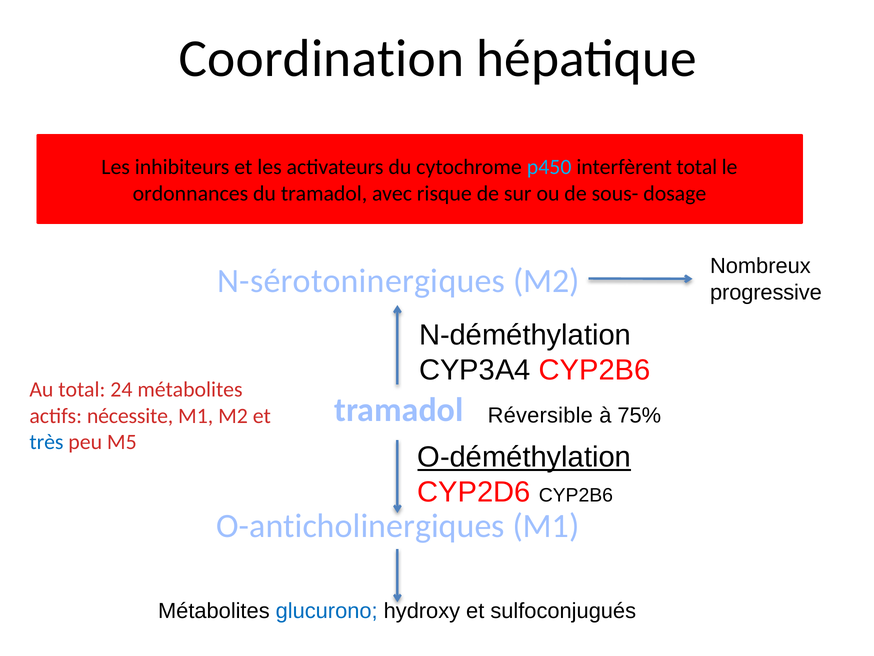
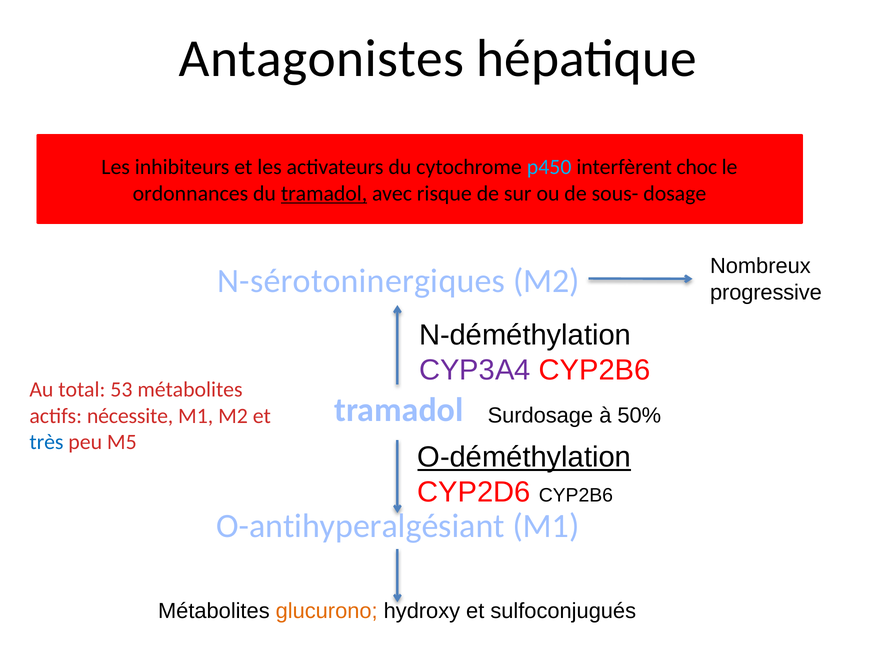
Coordination: Coordination -> Antagonistes (321, 58)
interfèrent total: total -> choc (697, 167)
tramadol underline: none -> present (324, 193)
CYP3A4 colour: black -> purple (475, 370)
24: 24 -> 53 (121, 389)
Réversible: Réversible -> Surdosage (540, 415)
75%: 75% -> 50% (639, 415)
O-anticholinergiques: O-anticholinergiques -> O-antihyperalgésiant (361, 526)
glucurono colour: blue -> orange (327, 611)
